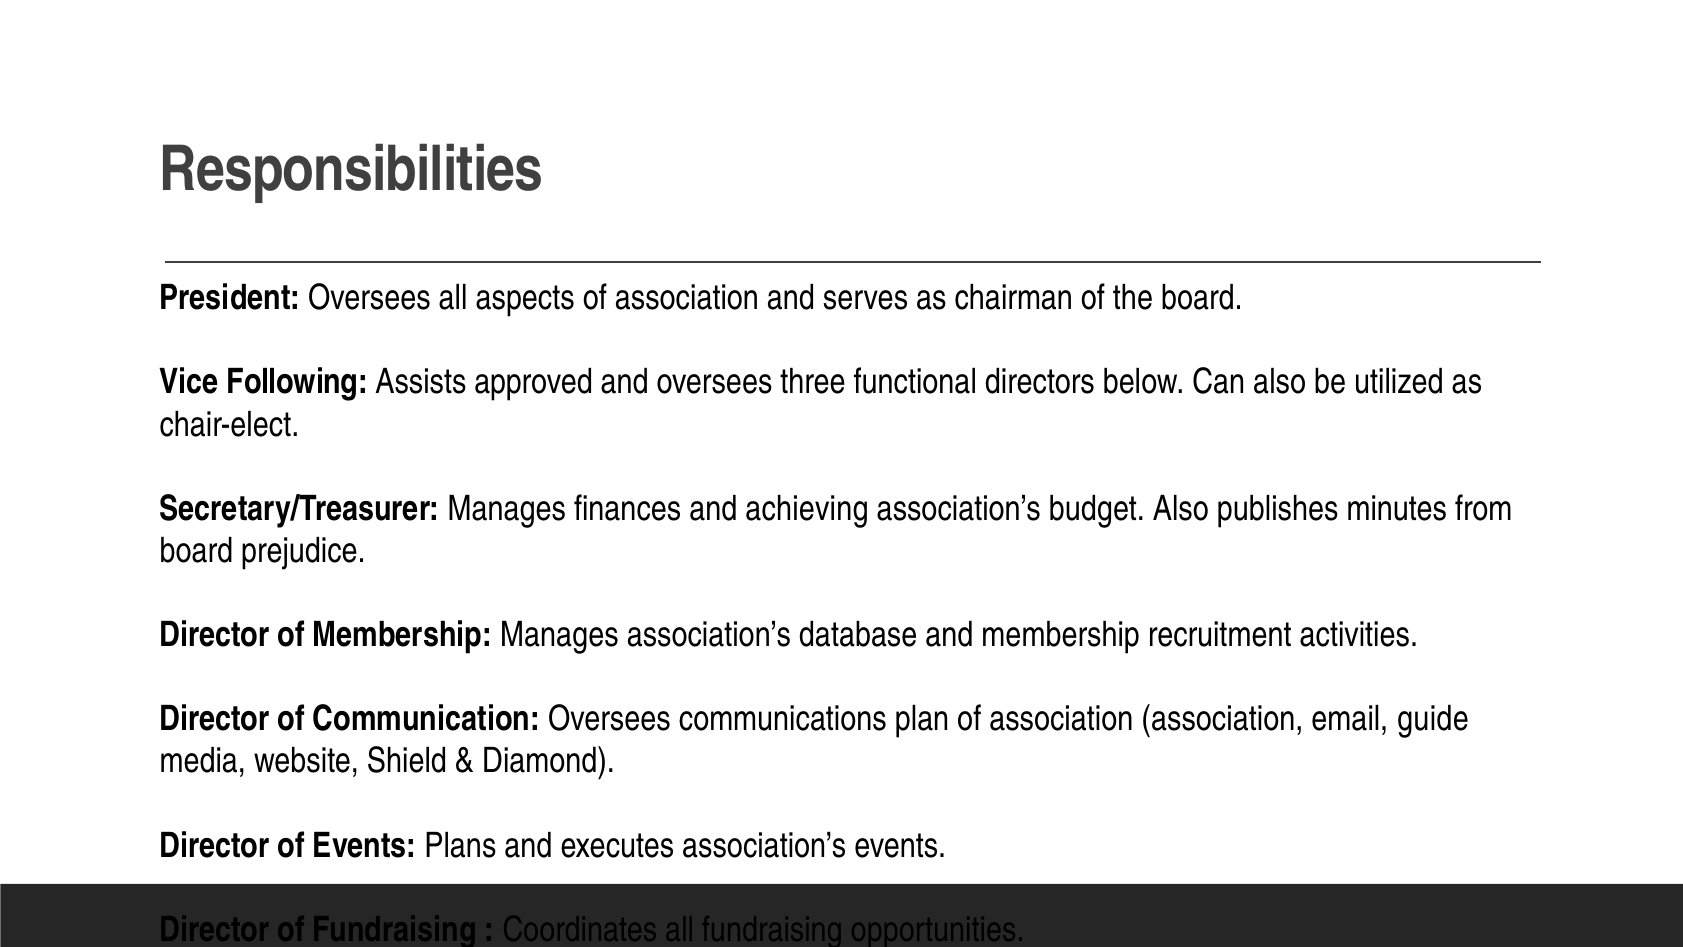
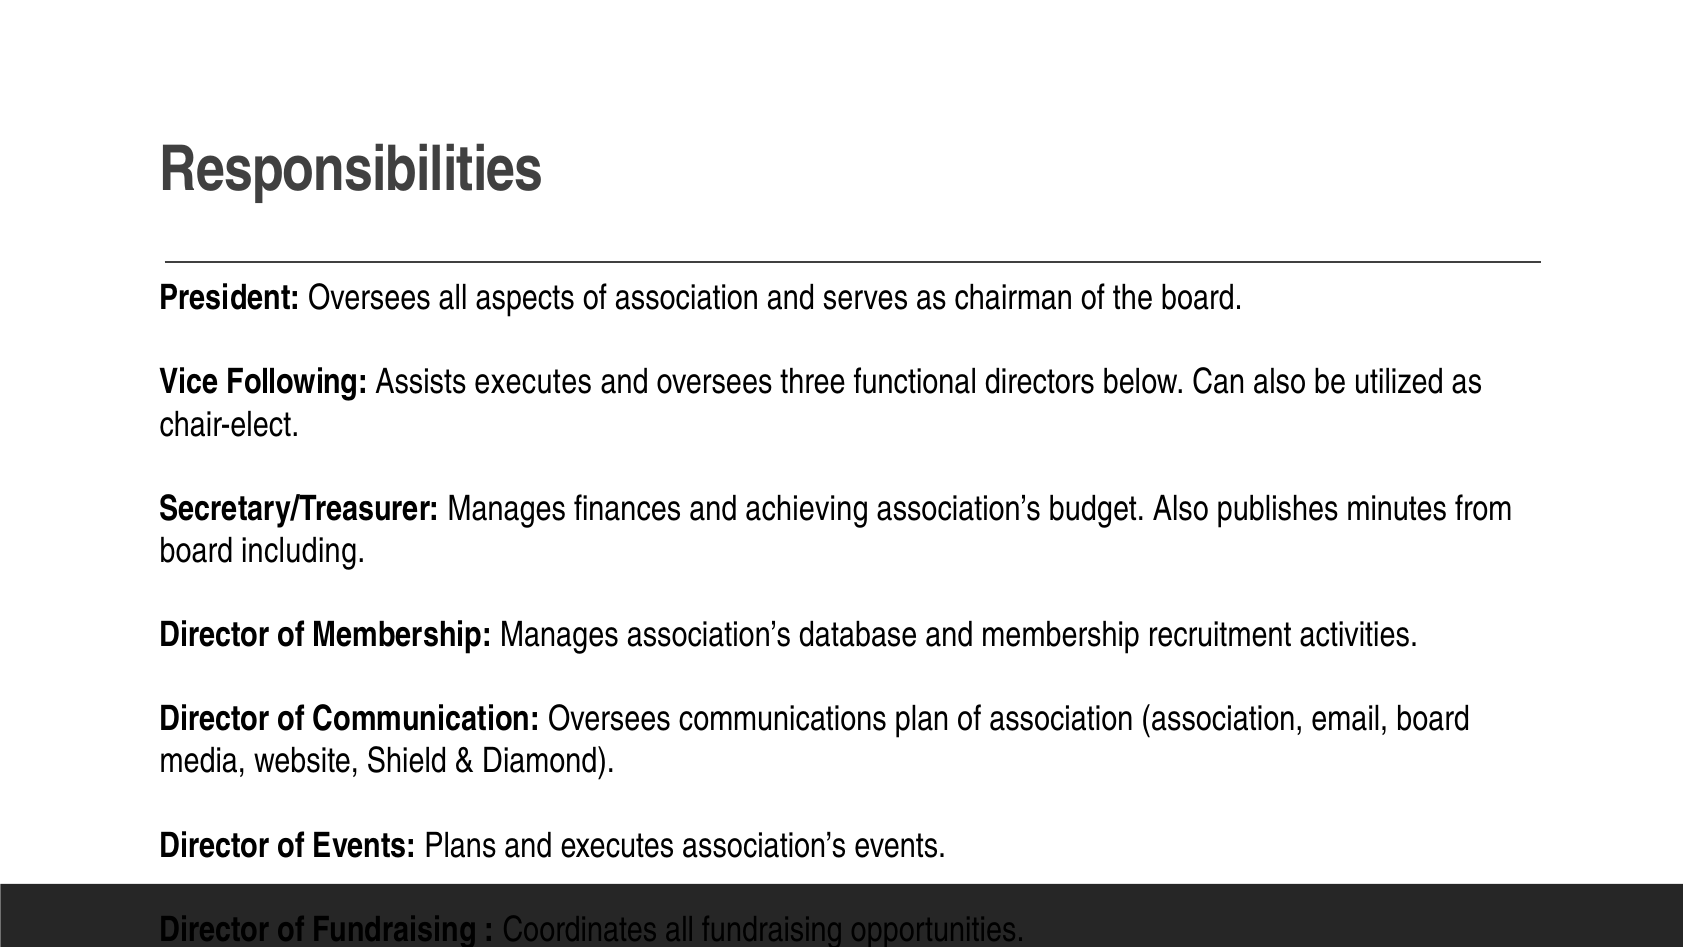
Assists approved: approved -> executes (533, 382)
prejudice: prejudice -> including (303, 551)
email guide: guide -> board (1433, 719)
